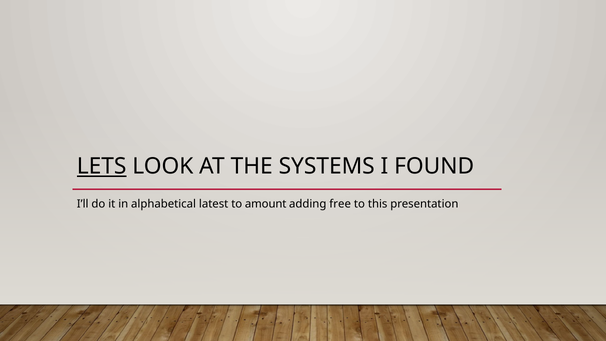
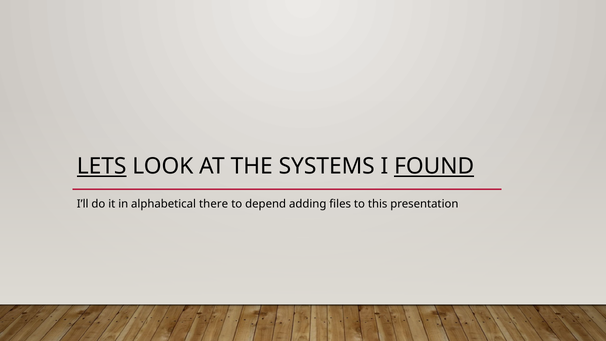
FOUND underline: none -> present (434, 166)
latest: latest -> there (214, 204)
amount: amount -> depend (266, 204)
free: free -> files (340, 204)
